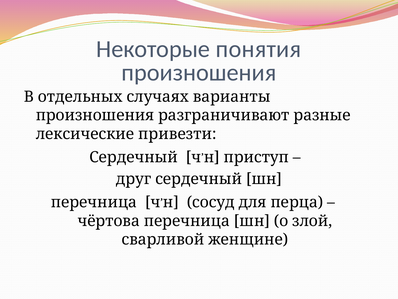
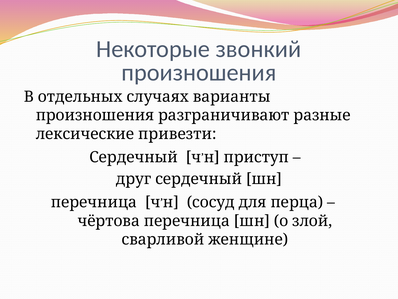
понятия: понятия -> звонкий (258, 49)
